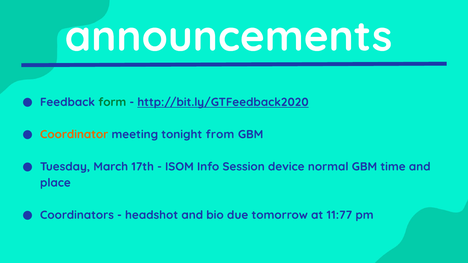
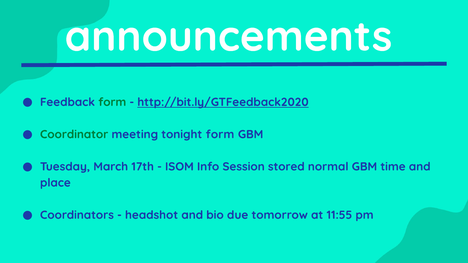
Coordinator colour: orange -> green (74, 134)
tonight from: from -> form (220, 134)
device: device -> stored (286, 167)
11:77: 11:77 -> 11:55 (339, 215)
